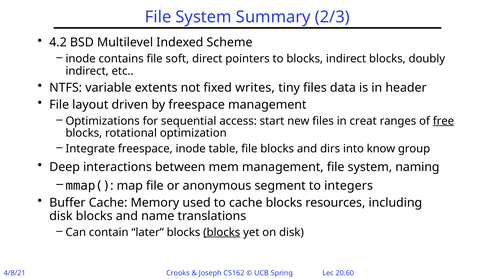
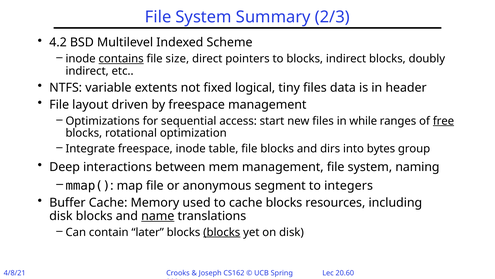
contains underline: none -> present (121, 59)
soft: soft -> size (177, 59)
writes: writes -> logical (255, 87)
creat: creat -> while (363, 121)
know: know -> bytes (381, 149)
name underline: none -> present (158, 216)
